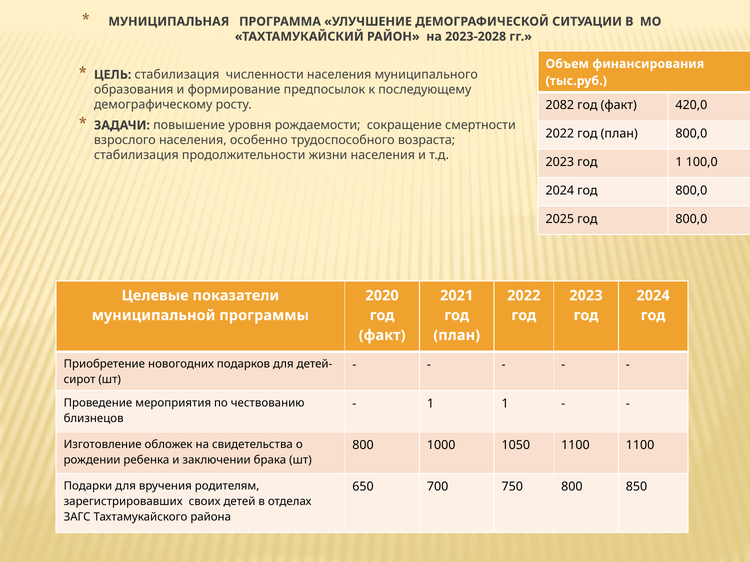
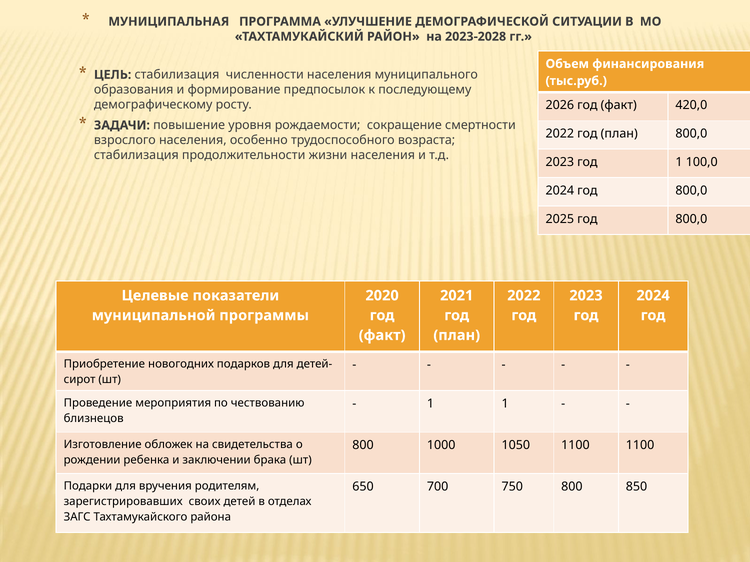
2082: 2082 -> 2026 (560, 105)
